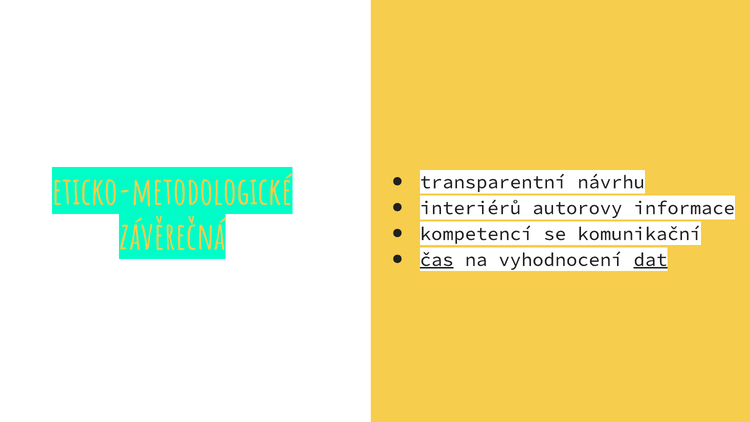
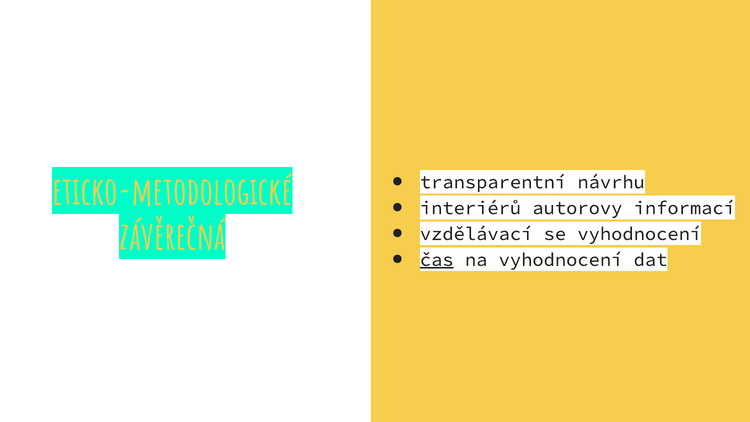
informace: informace -> informací (684, 208)
kompetencí: kompetencí -> vzdělávací (476, 234)
se komunikační: komunikační -> vyhodnocení (639, 234)
dat underline: present -> none (651, 260)
